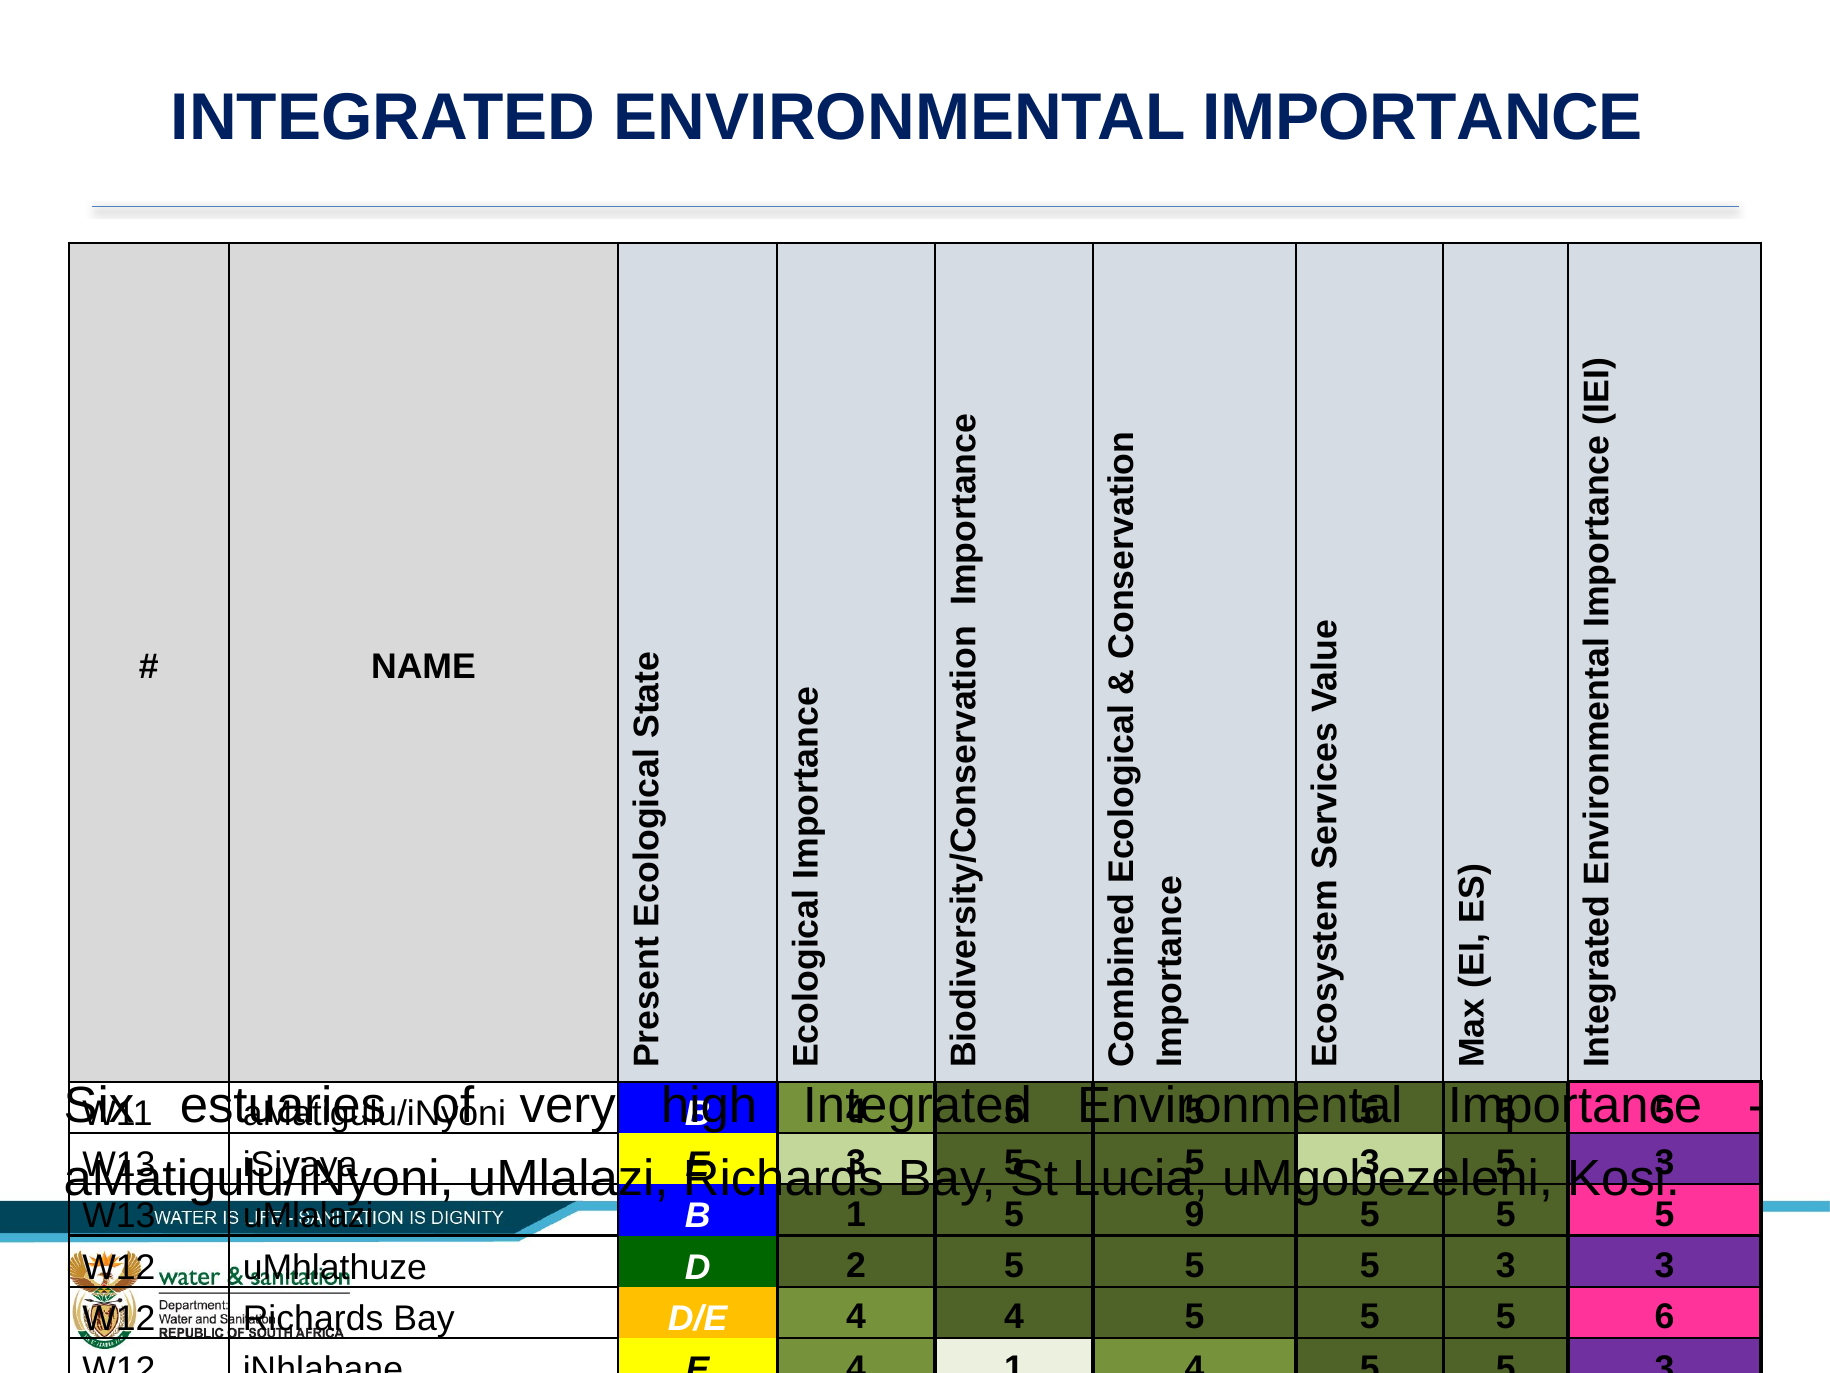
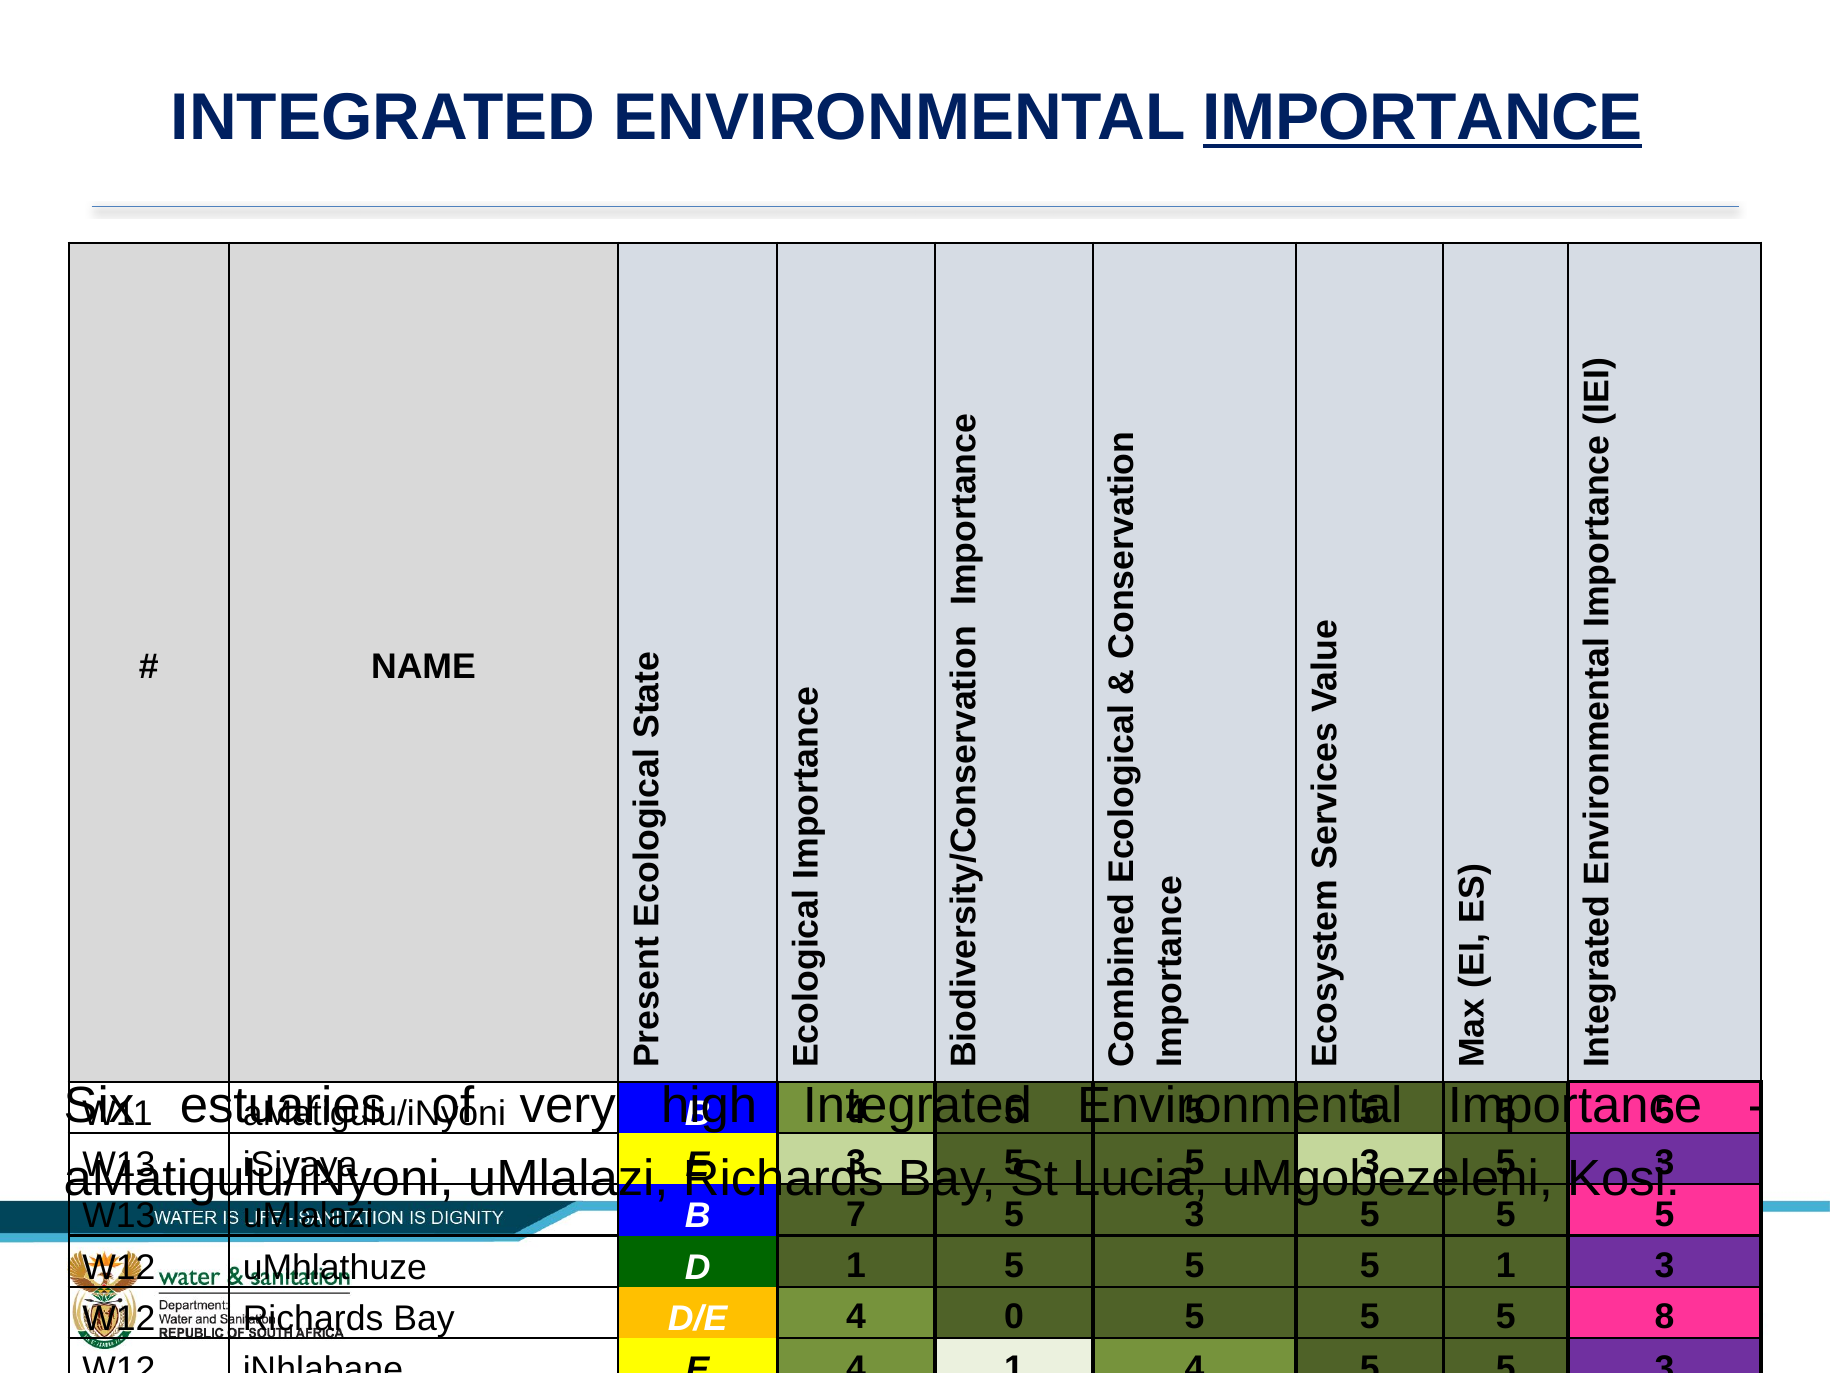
IMPORTANCE underline: none -> present (1423, 118)
B 1: 1 -> 7 (856, 1214)
9: 9 -> 3 (1194, 1214)
D 2: 2 -> 1 (856, 1265)
3: 3 -> 1 (1506, 1265)
4 4: 4 -> 0 (1014, 1317)
6: 6 -> 8 (1665, 1317)
